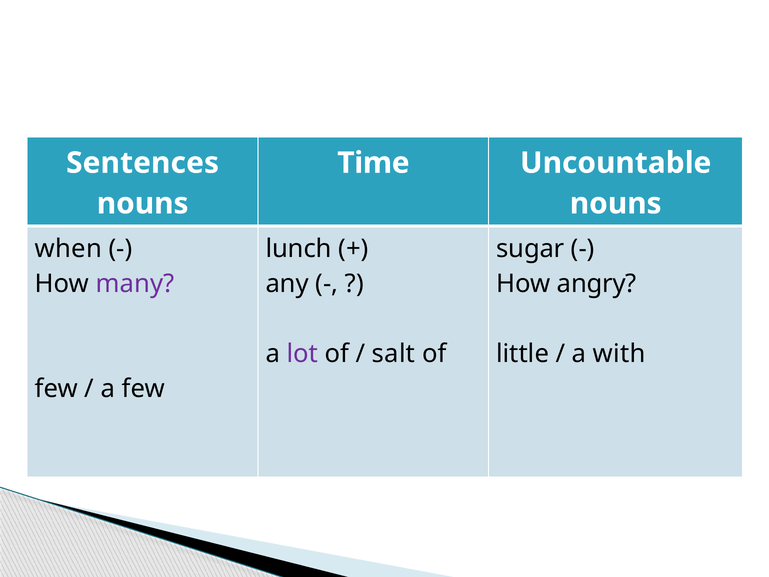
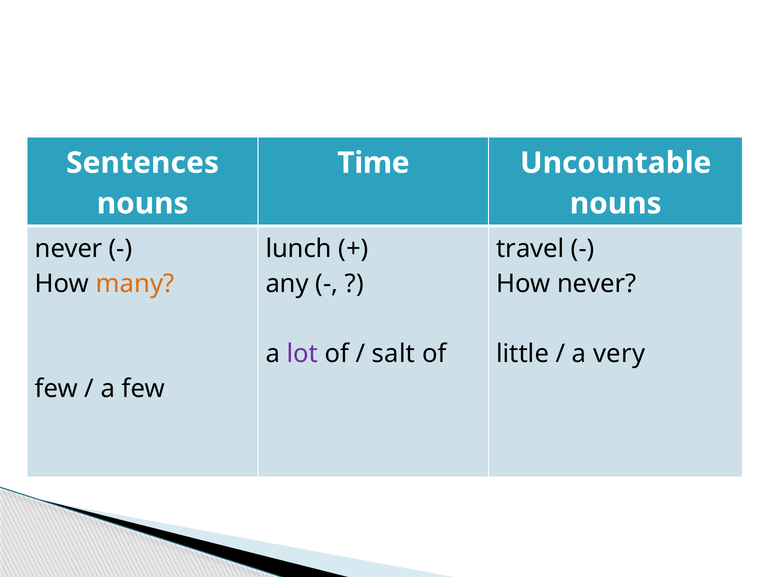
when: when -> never (69, 249)
sugar: sugar -> travel (530, 249)
many colour: purple -> orange (135, 284)
How angry: angry -> never (597, 284)
with: with -> very (619, 354)
